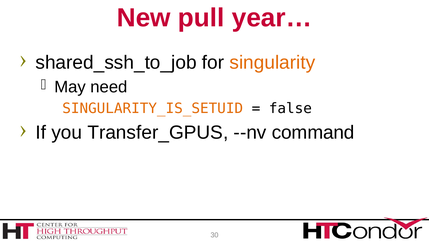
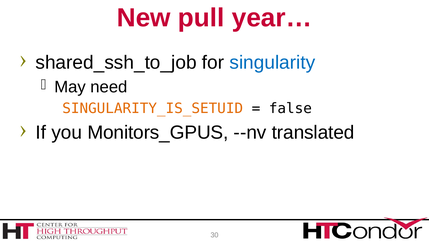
singularity colour: orange -> blue (272, 63)
Transfer_GPUS: Transfer_GPUS -> Monitors_GPUS (158, 133)
command: command -> translated (313, 133)
